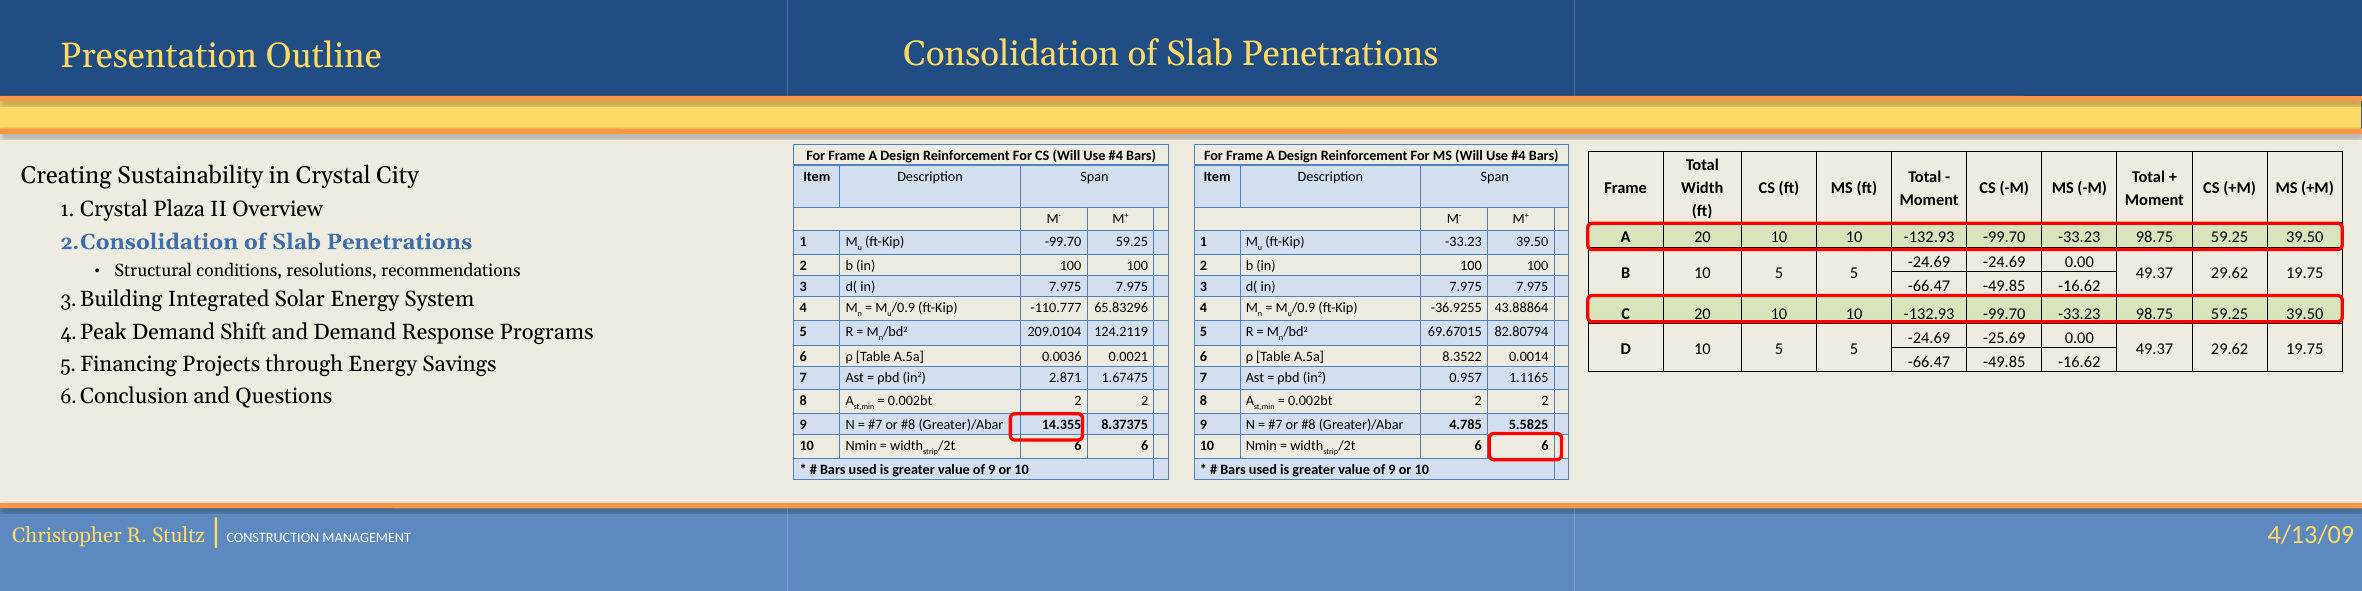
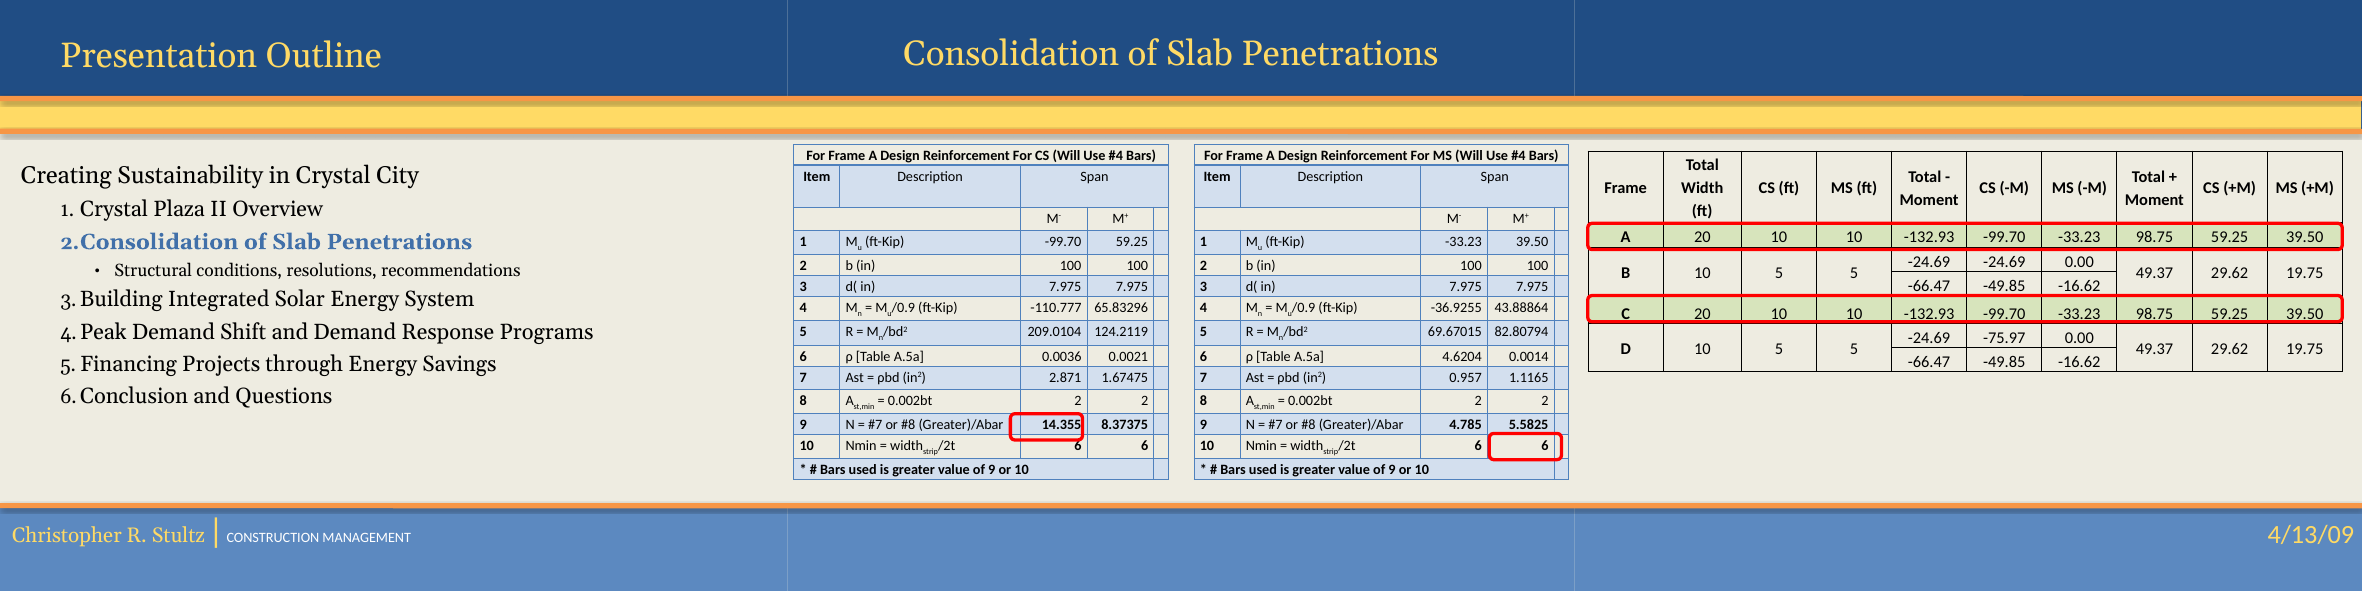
-25.69: -25.69 -> -75.97 (2004, 338)
8.3522: 8.3522 -> 4.6204 (1462, 356)
